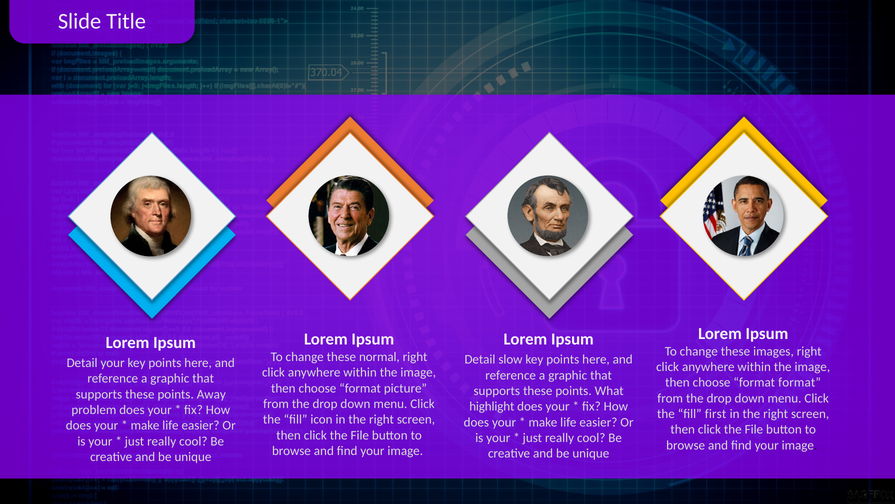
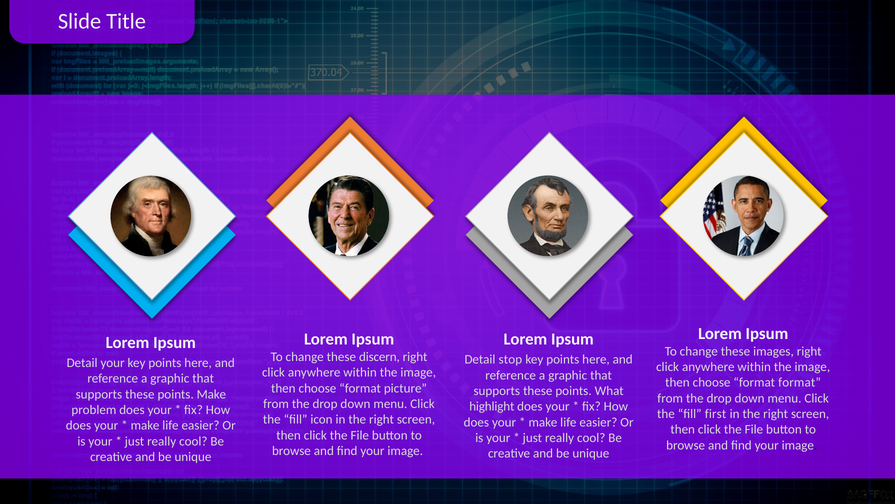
normal: normal -> discern (379, 357)
slow: slow -> stop (510, 359)
points Away: Away -> Make (211, 394)
